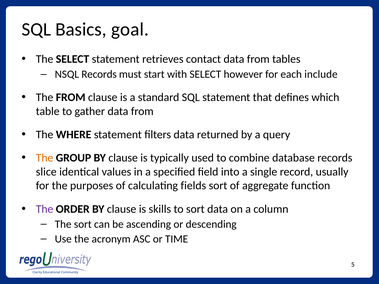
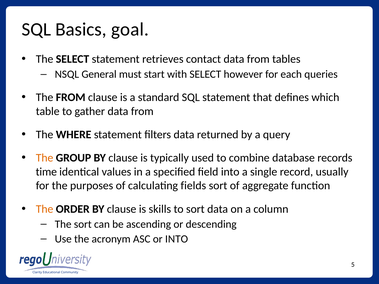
NSQL Records: Records -> General (99, 74)
include: include -> queries (321, 74)
slice: slice -> time (46, 172)
The colour: purple -> orange (45, 209)
or TIME: TIME -> INTO (177, 239)
